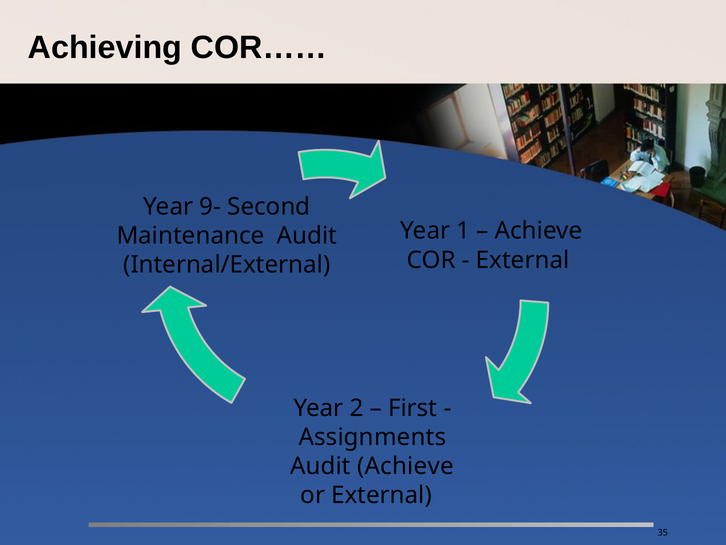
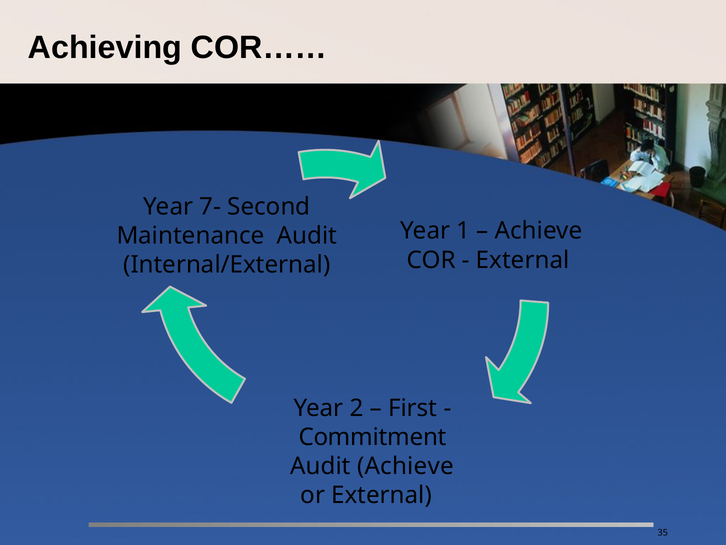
9-: 9- -> 7- (210, 207)
Assignments: Assignments -> Commitment (373, 437)
